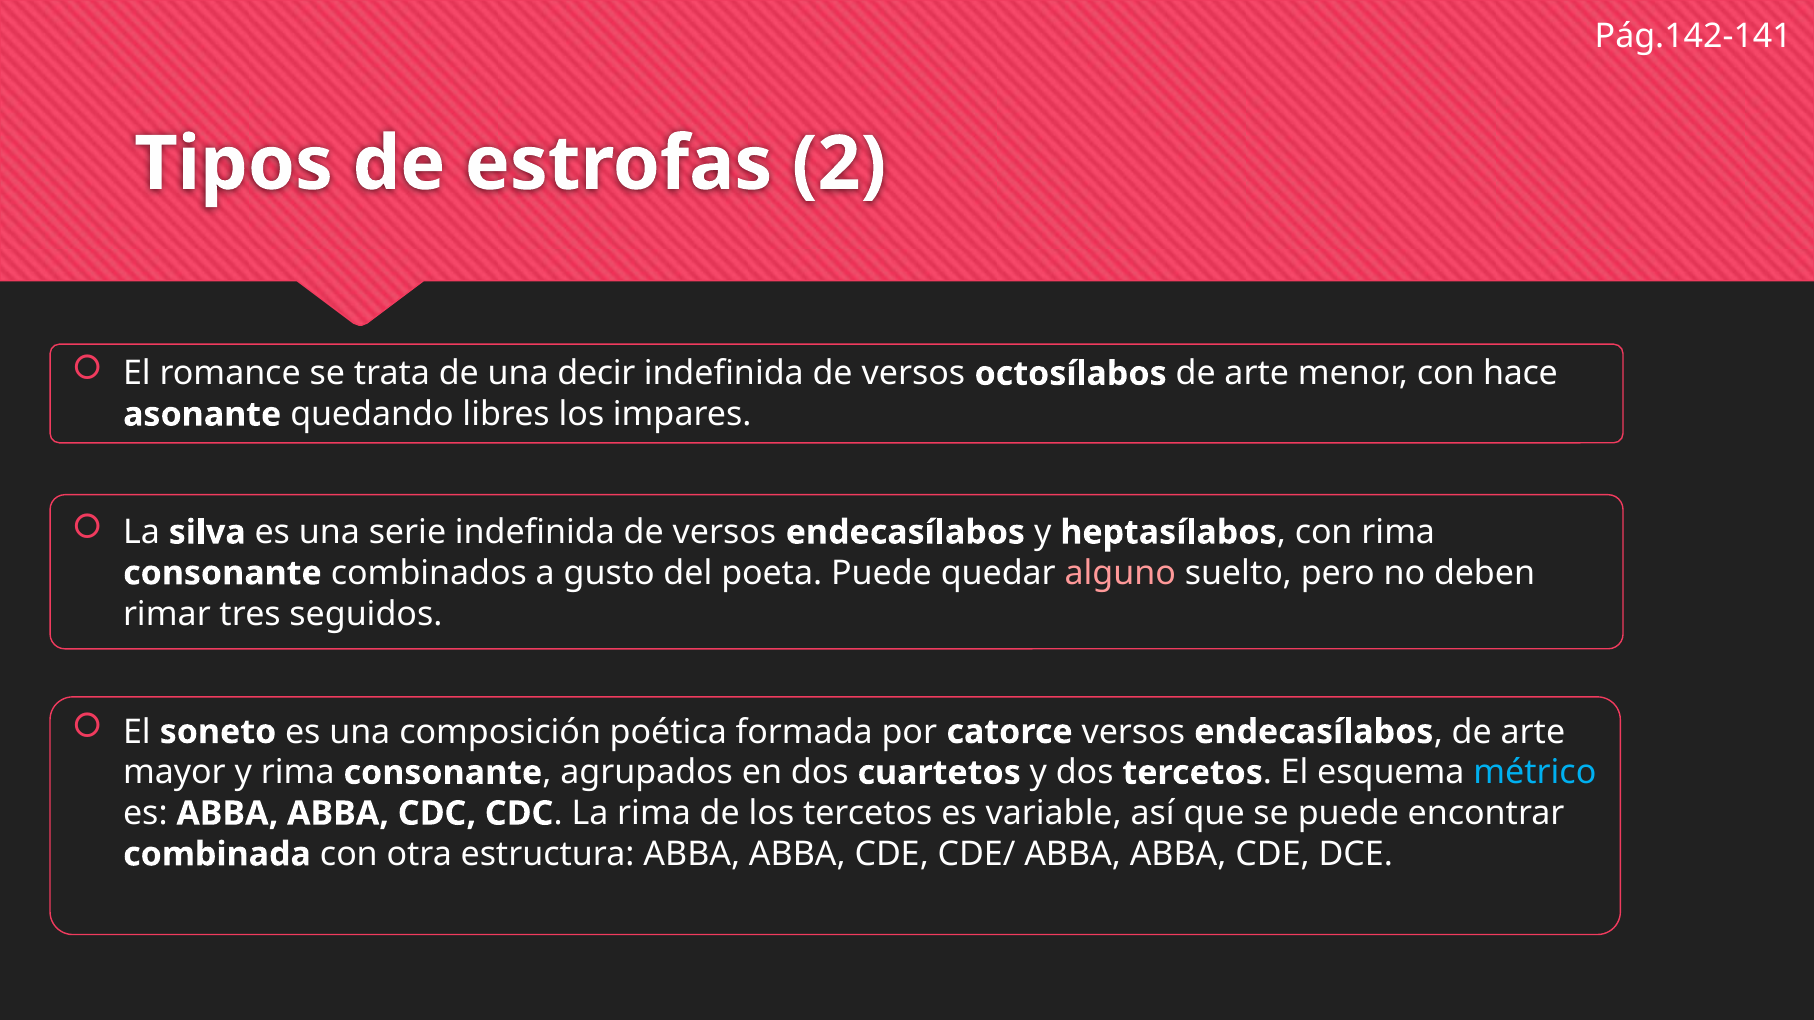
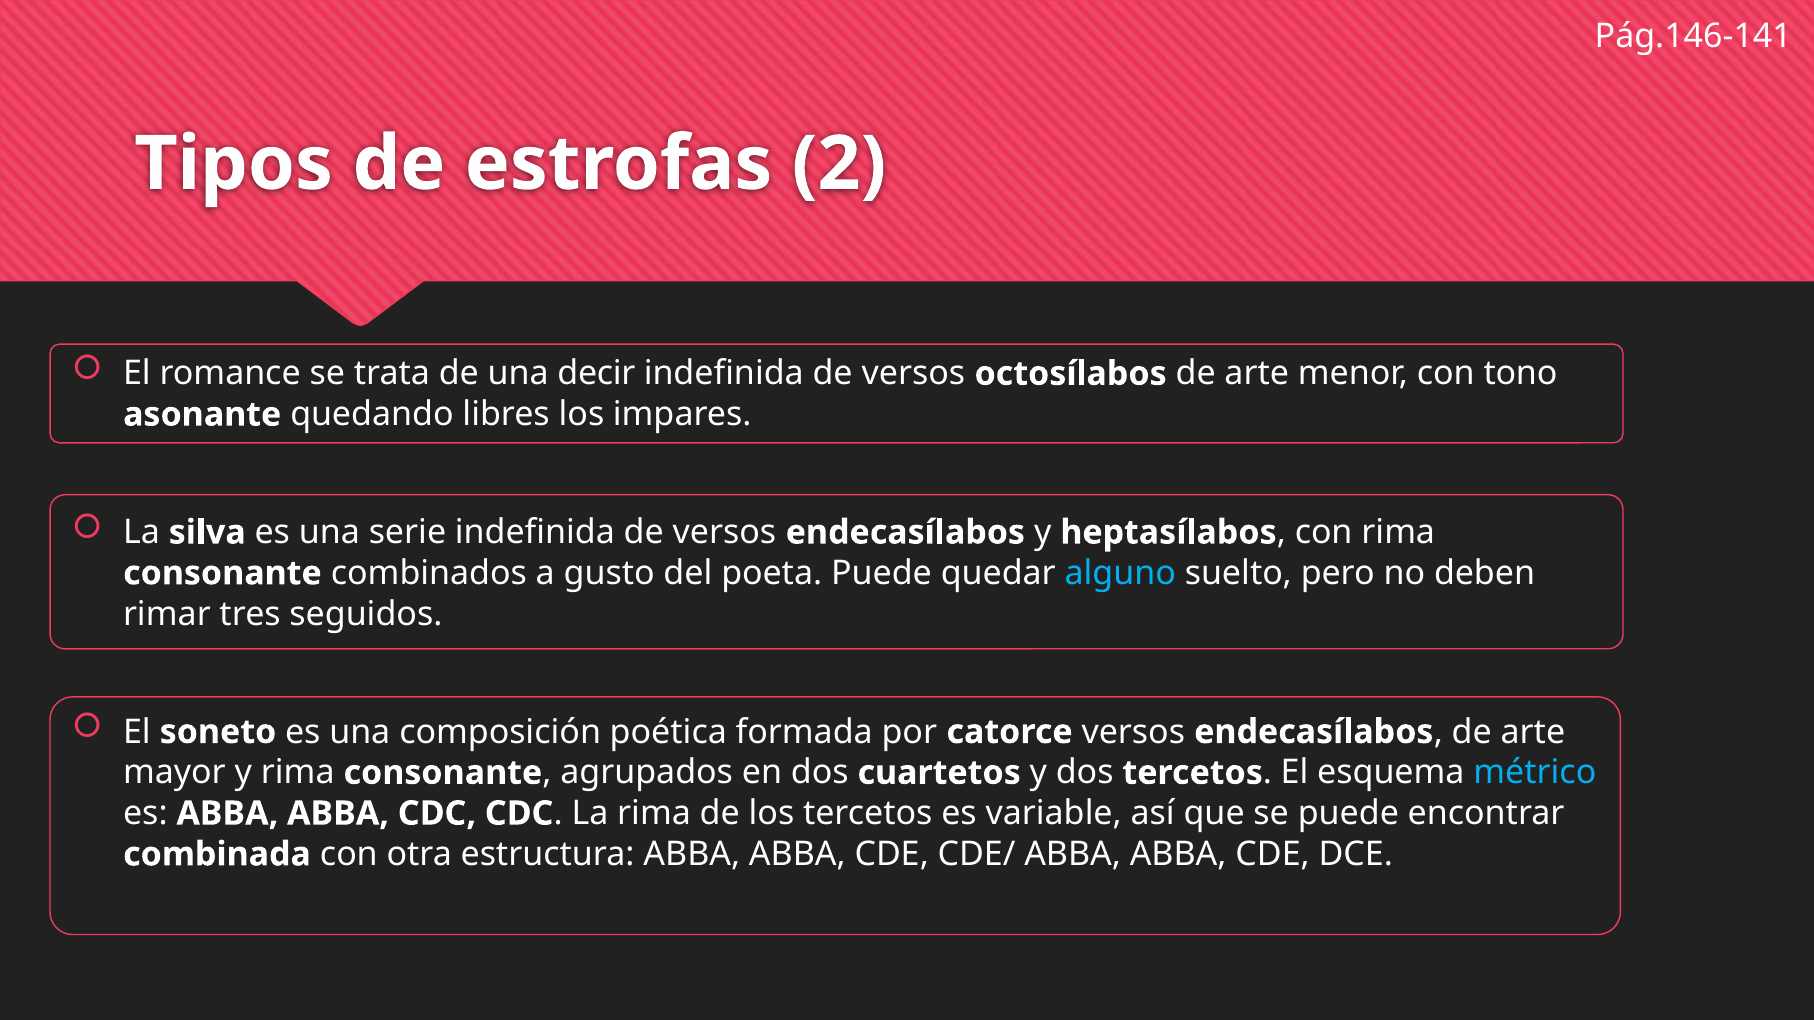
Pág.142-141: Pág.142-141 -> Pág.146-141 (1693, 36)
hace: hace -> tono (1520, 374)
alguno colour: pink -> light blue (1120, 573)
